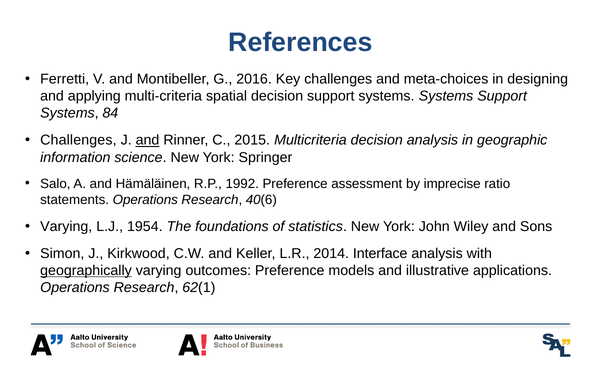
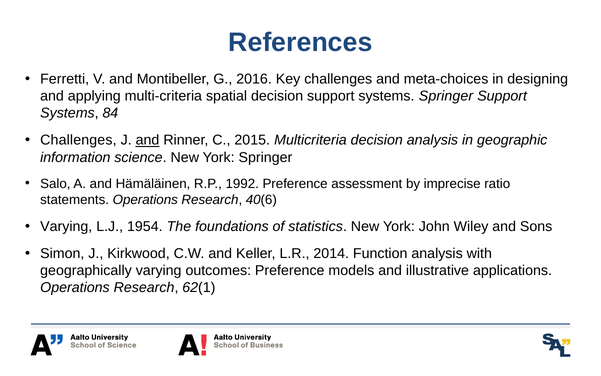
systems Systems: Systems -> Springer (446, 96)
Interface: Interface -> Function (380, 253)
geographically underline: present -> none (86, 270)
